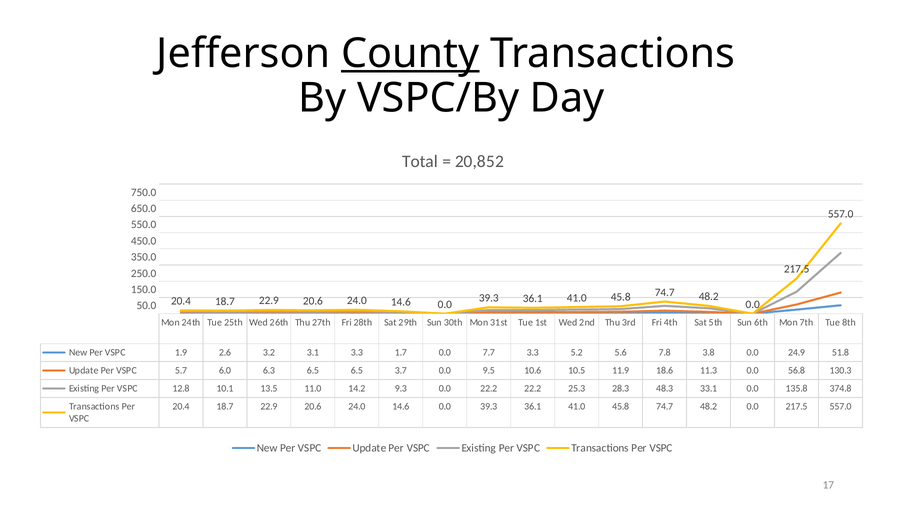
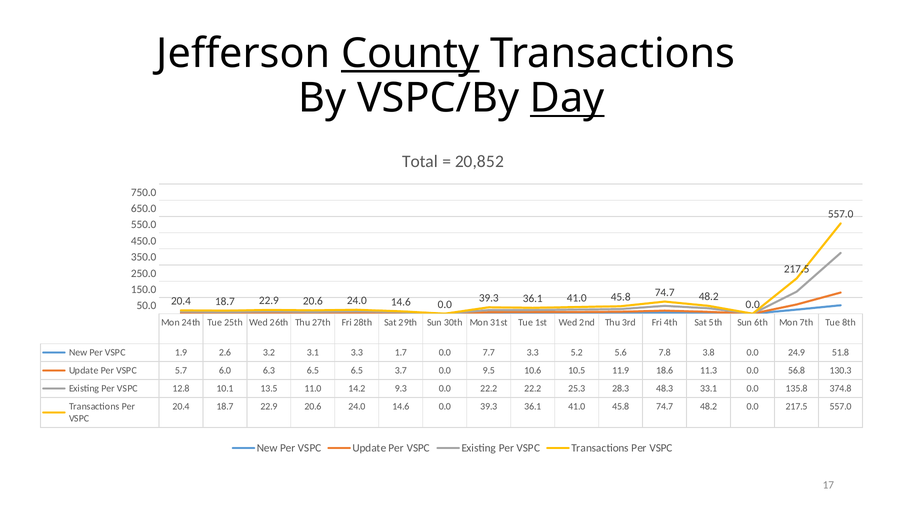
Day underline: none -> present (567, 98)
